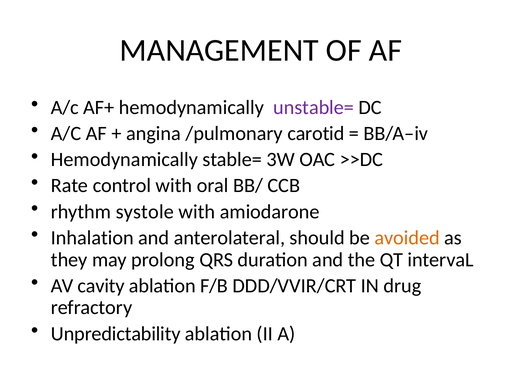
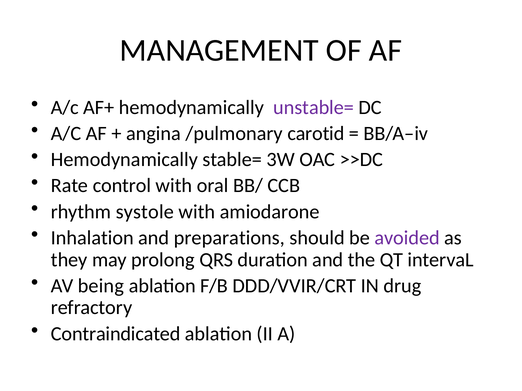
anterolateral: anterolateral -> preparations (229, 238)
avoided colour: orange -> purple (407, 238)
cavity: cavity -> being (101, 286)
Unpredictability: Unpredictability -> Contraindicated (116, 334)
